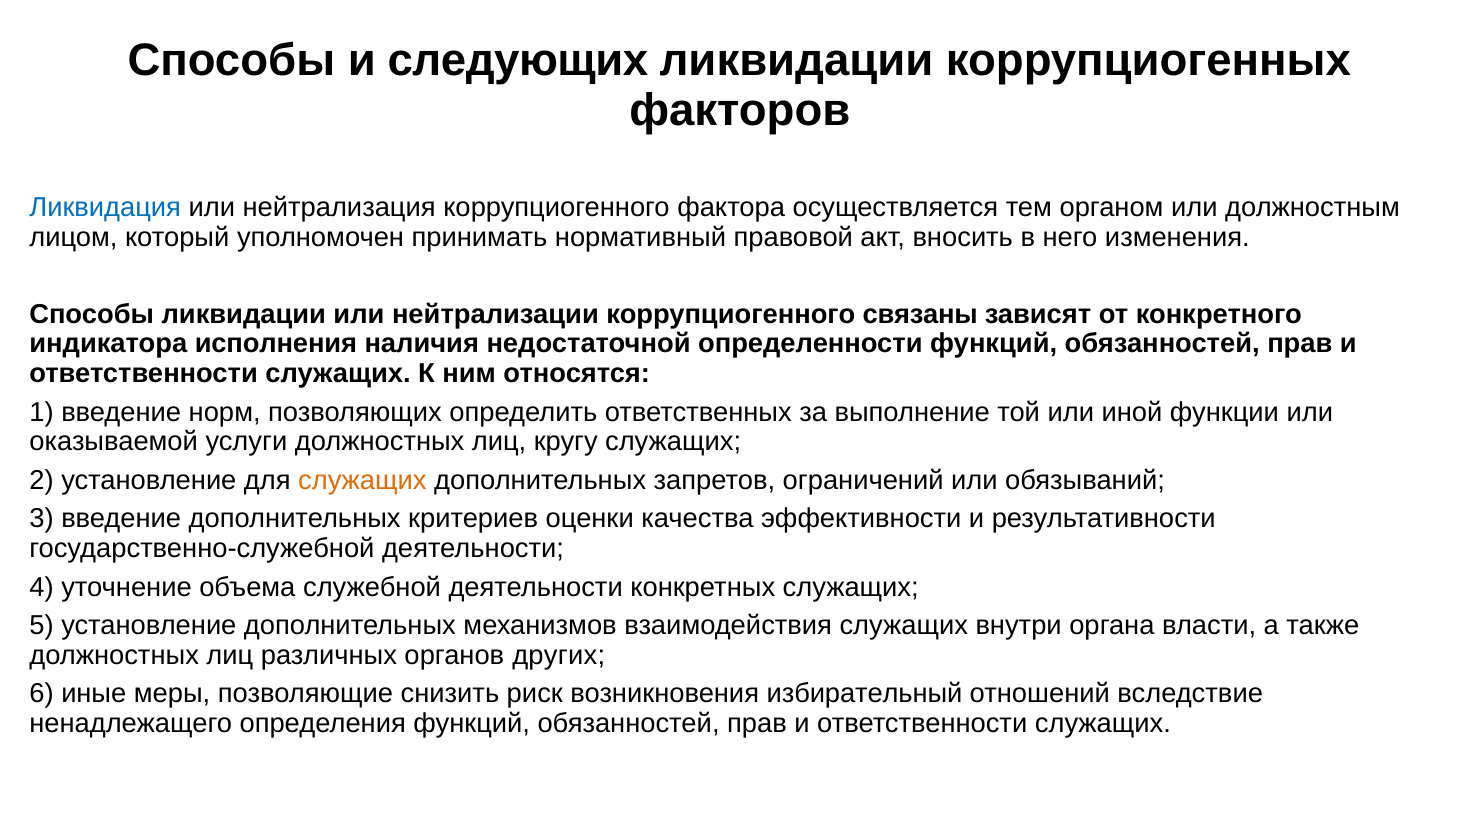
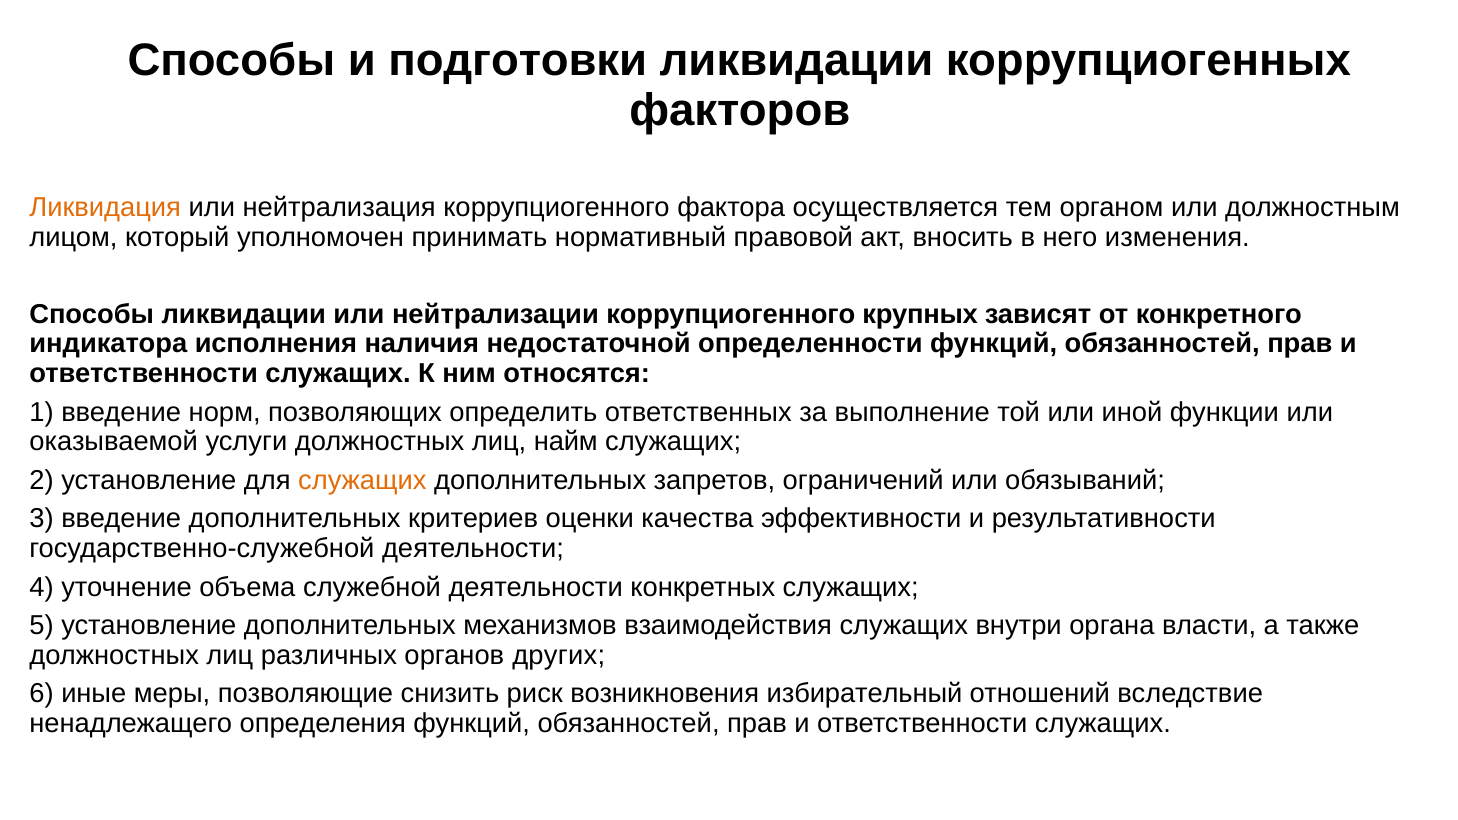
следующих: следующих -> подготовки (518, 61)
Ликвидация colour: blue -> orange (105, 208)
связаны: связаны -> крупных (920, 314)
кругу: кругу -> найм (566, 442)
